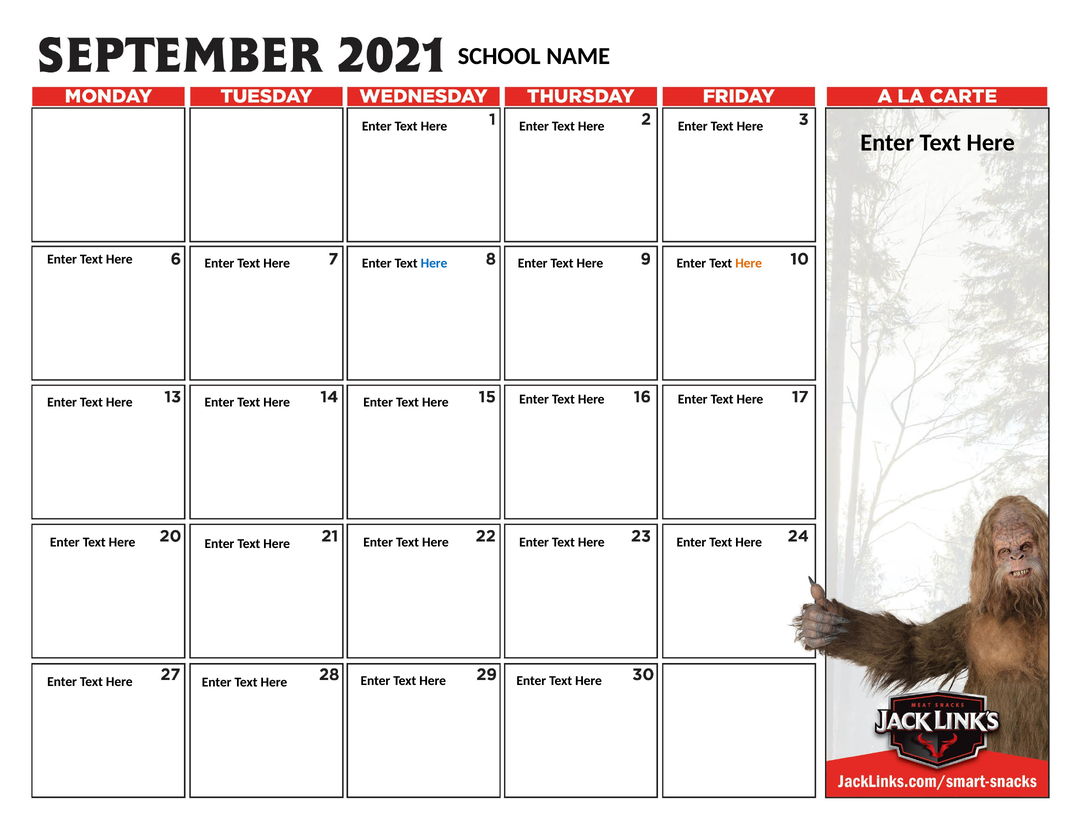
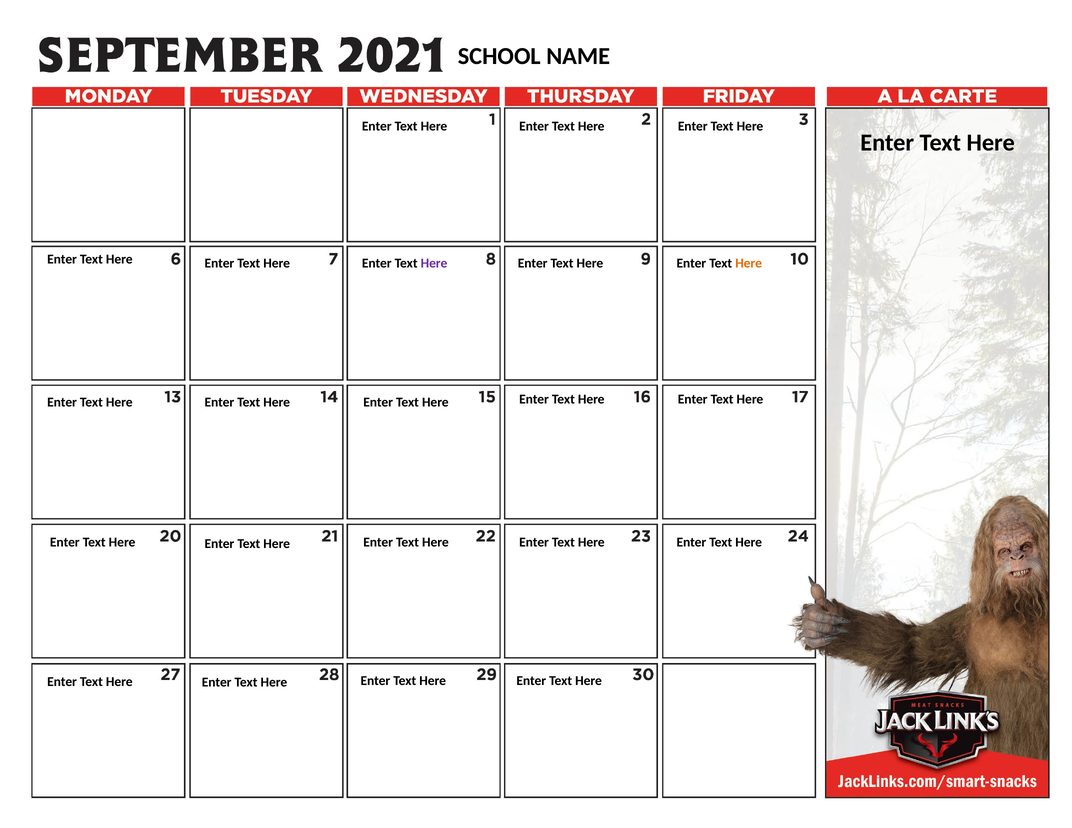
Here colour: blue -> purple (434, 264)
